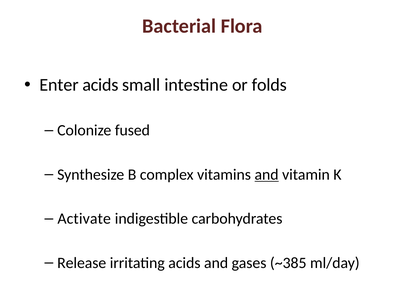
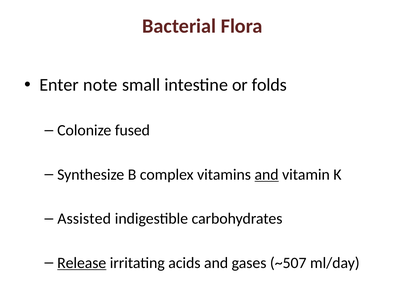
Enter acids: acids -> note (100, 85)
Activate: Activate -> Assisted (84, 219)
Release underline: none -> present (82, 263)
~385: ~385 -> ~507 (288, 263)
